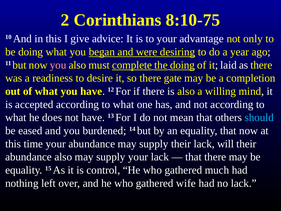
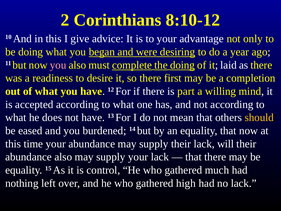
8:10-75: 8:10-75 -> 8:10-12 (193, 20)
gate: gate -> first (173, 78)
is also: also -> part (186, 91)
should colour: light blue -> yellow (259, 117)
wife: wife -> high (186, 183)
